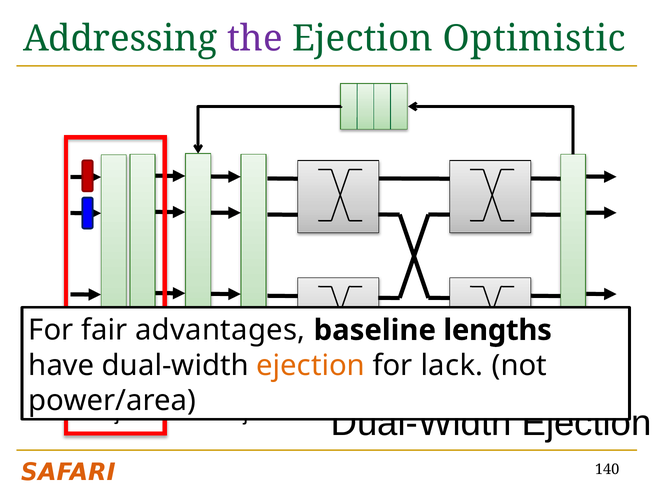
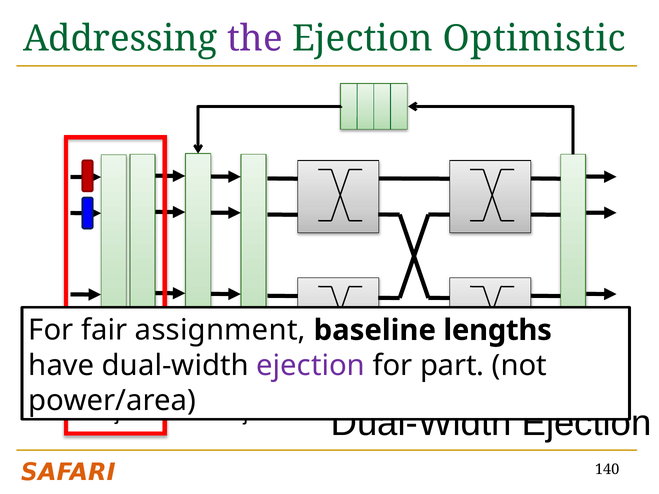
advantages: advantages -> assignment (220, 330)
ejection colour: orange -> purple (311, 366)
lack: lack -> part (452, 366)
